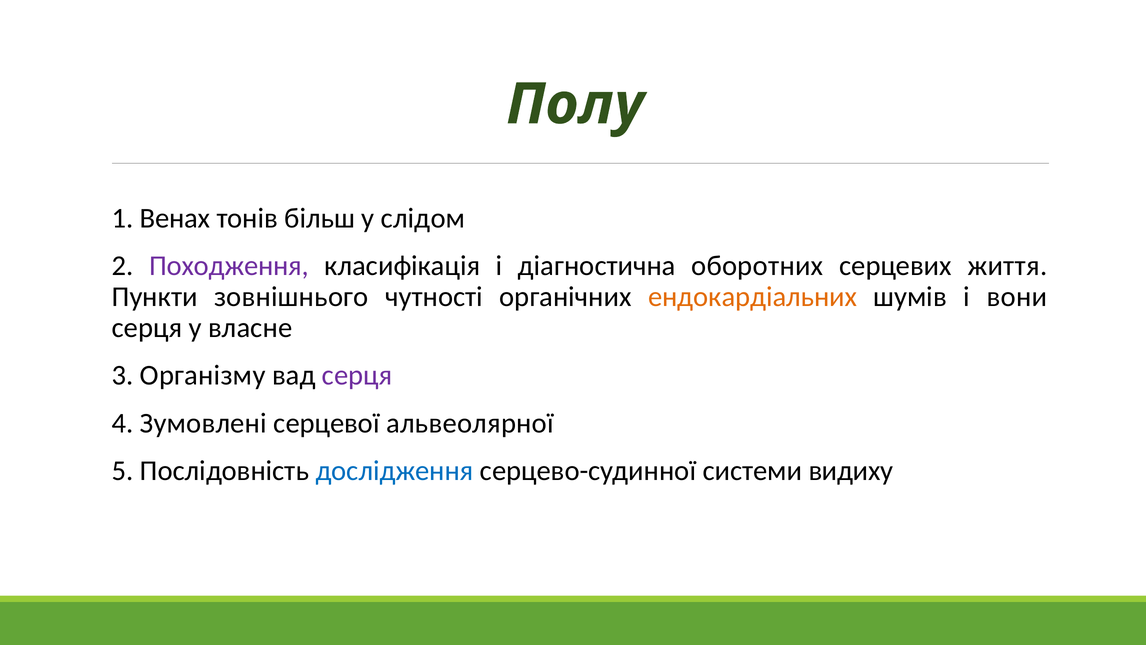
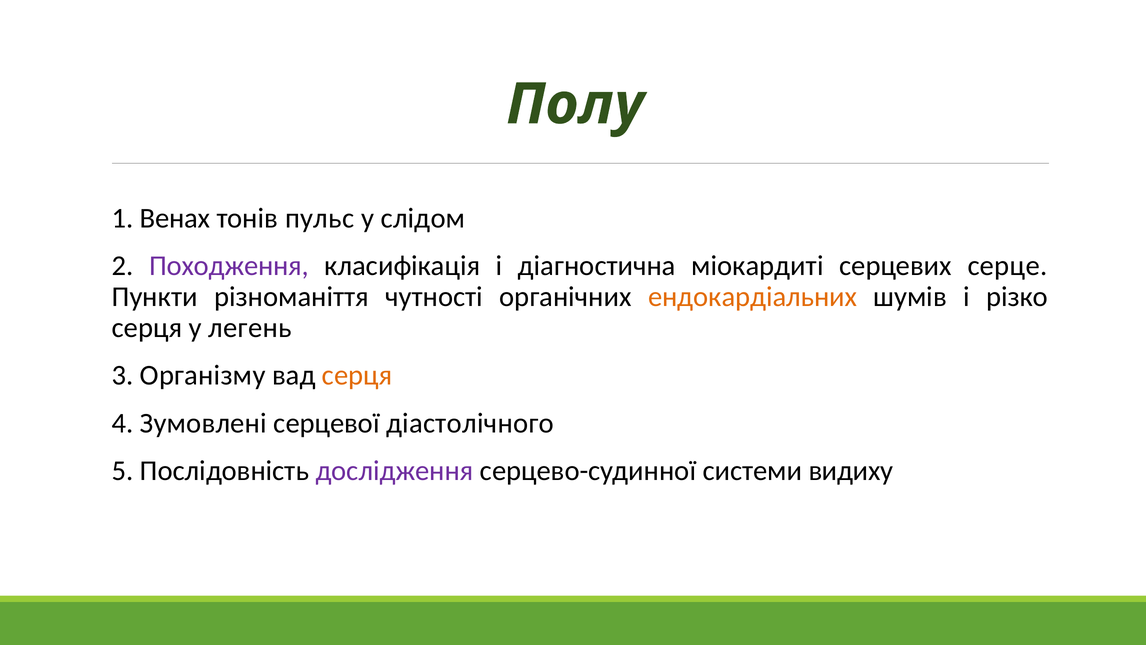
більш: більш -> пульс (320, 218)
оборотних: оборотних -> міокардиті (757, 266)
життя: життя -> серце (1007, 266)
зовнішнього: зовнішнього -> різноманіття (291, 297)
вони: вони -> різко (1017, 297)
власне: власне -> легень (250, 328)
серця colour: purple -> orange (357, 375)
альвеолярної: альвеолярної -> діастолічного (470, 423)
дослідження colour: blue -> purple (394, 471)
